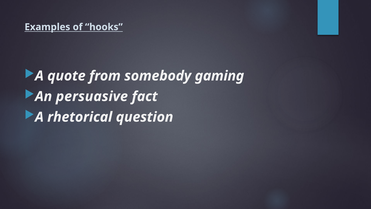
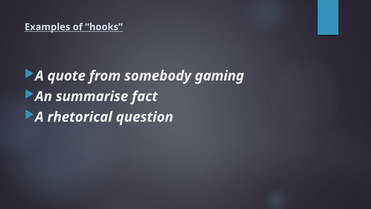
persuasive: persuasive -> summarise (92, 96)
